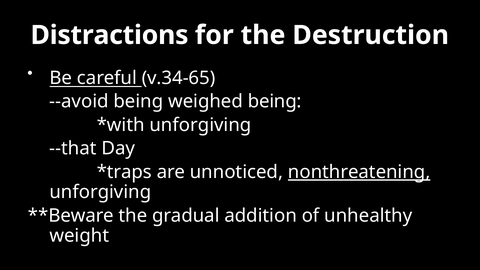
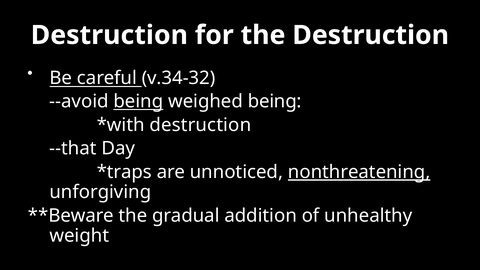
Distractions: Distractions -> Destruction (109, 35)
v.34-65: v.34-65 -> v.34-32 (179, 78)
being underline: none -> present (138, 101)
unforgiving: unforgiving -> destruction (200, 125)
